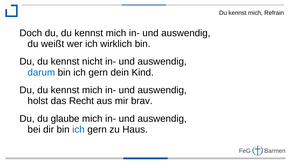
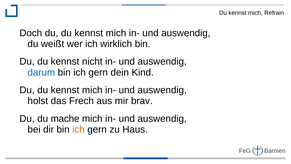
Recht: Recht -> Frech (81, 101)
glaube: glaube -> mache (65, 118)
ich colour: blue -> orange (78, 129)
